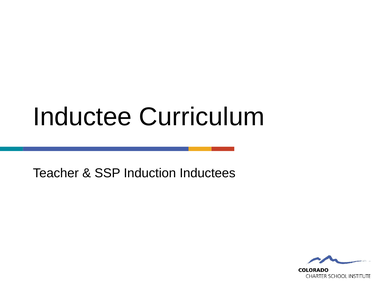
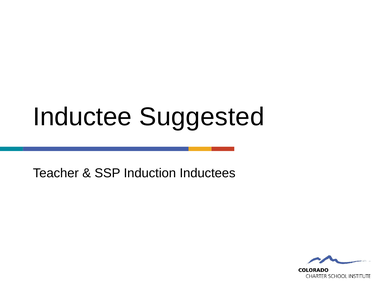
Curriculum: Curriculum -> Suggested (202, 117)
